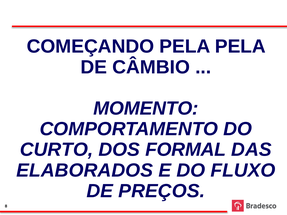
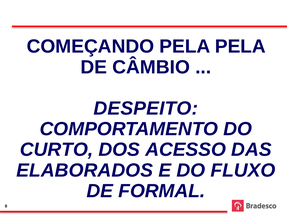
MOMENTO: MOMENTO -> DESPEITO (146, 109)
FORMAL: FORMAL -> ACESSO (186, 150)
PREÇOS: PREÇOS -> FORMAL (162, 191)
